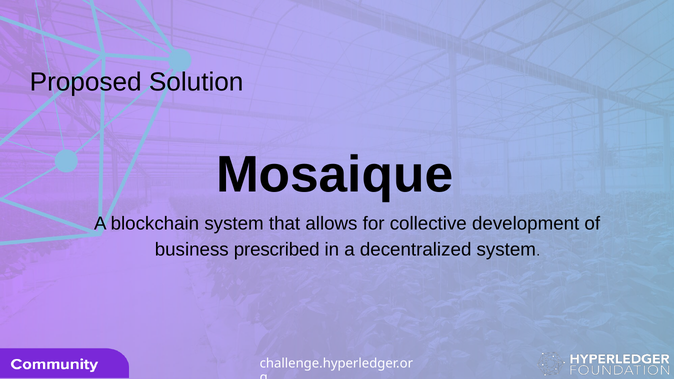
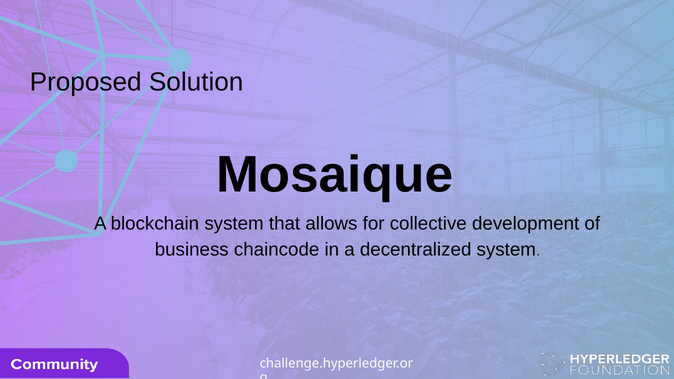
prescribed: prescribed -> chaincode (277, 249)
